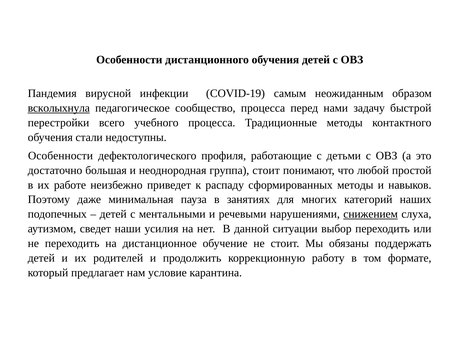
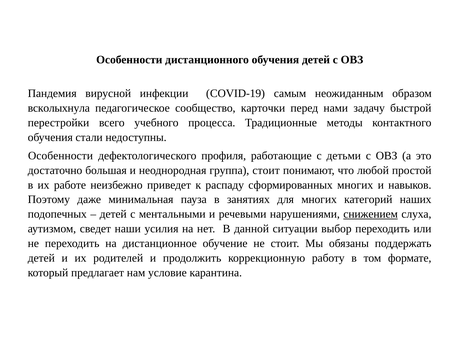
всколыхнула underline: present -> none (59, 108)
сообщество процесса: процесса -> карточки (263, 108)
сформированных методы: методы -> многих (355, 185)
